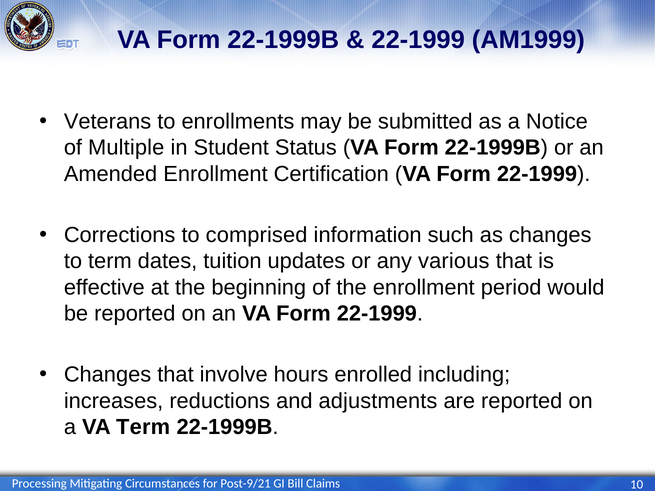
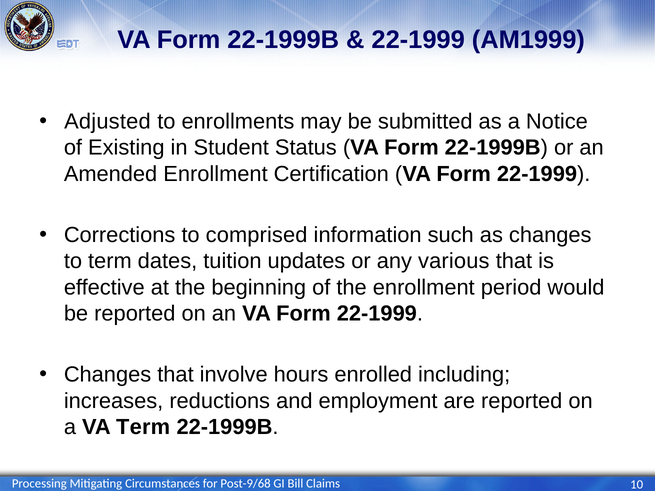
Veterans: Veterans -> Adjusted (107, 122)
Multiple: Multiple -> Existing (126, 148)
adjustments: adjustments -> employment (378, 401)
Post-9/21: Post-9/21 -> Post-9/68 (246, 484)
